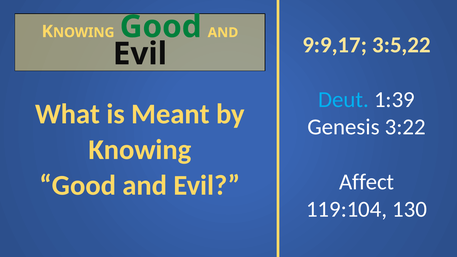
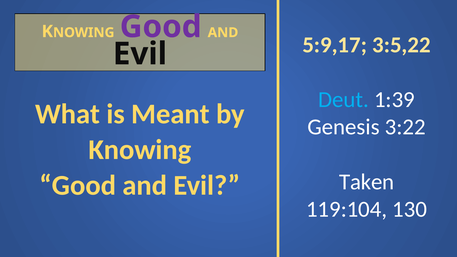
Good colour: green -> purple (161, 27)
9:9,17: 9:9,17 -> 5:9,17 (335, 45)
Affect: Affect -> Taken (367, 182)
